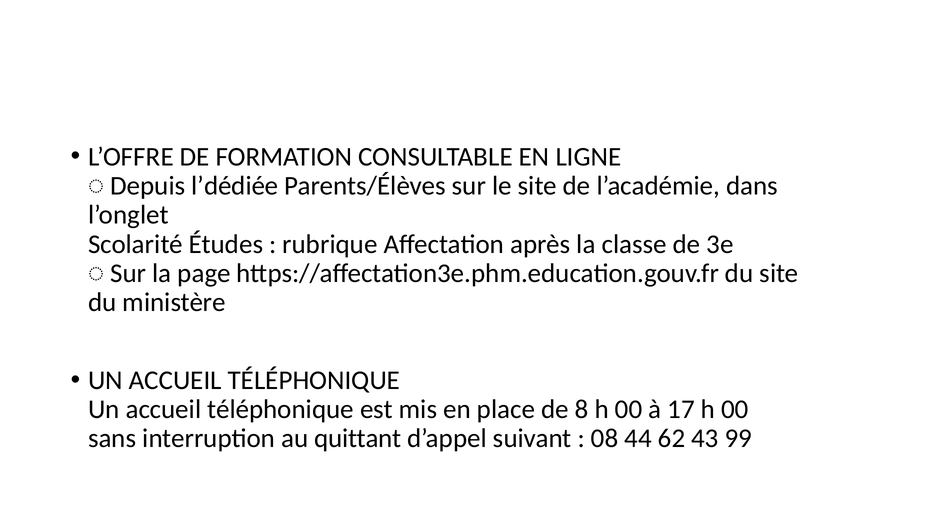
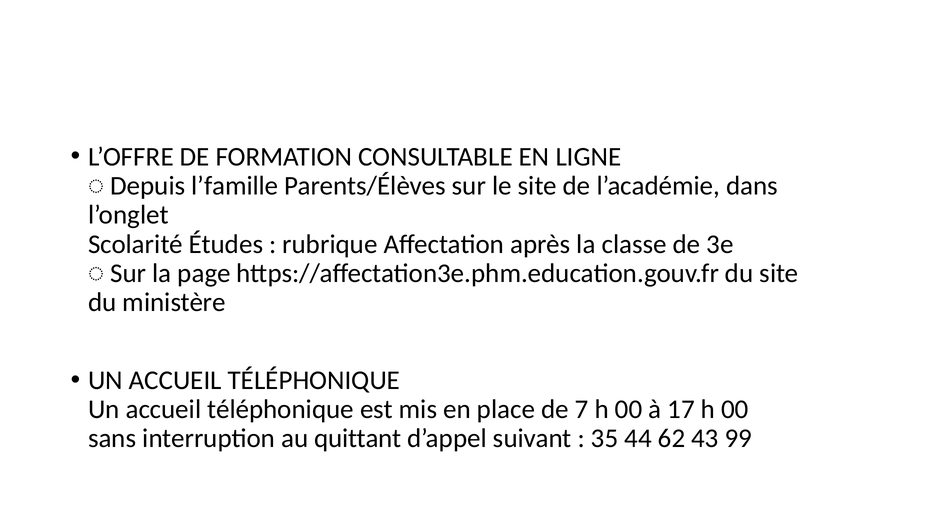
l’dédiée: l’dédiée -> l’famille (235, 186)
8: 8 -> 7 (582, 410)
08: 08 -> 35 (605, 439)
